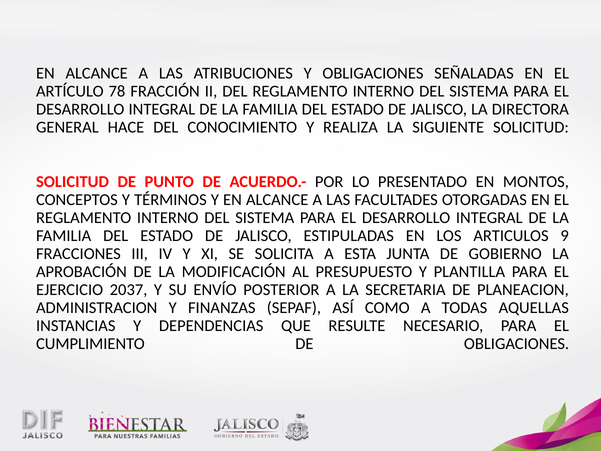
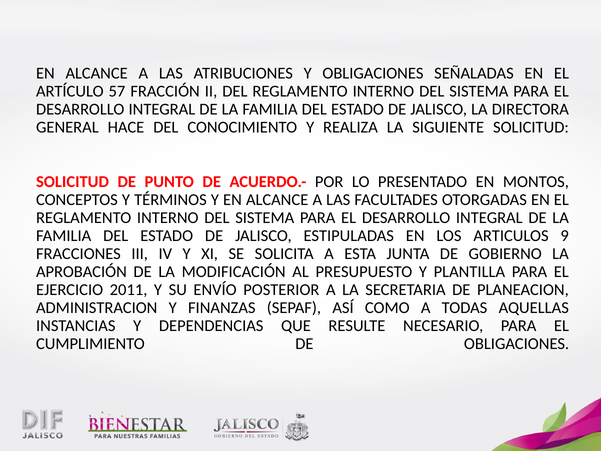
78: 78 -> 57 (117, 91)
2037: 2037 -> 2011 (129, 290)
